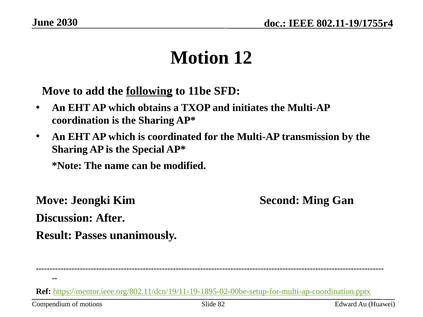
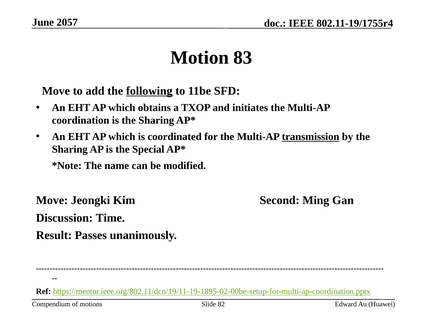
2030: 2030 -> 2057 (67, 22)
12: 12 -> 83 (243, 58)
transmission underline: none -> present (311, 137)
After: After -> Time (110, 218)
